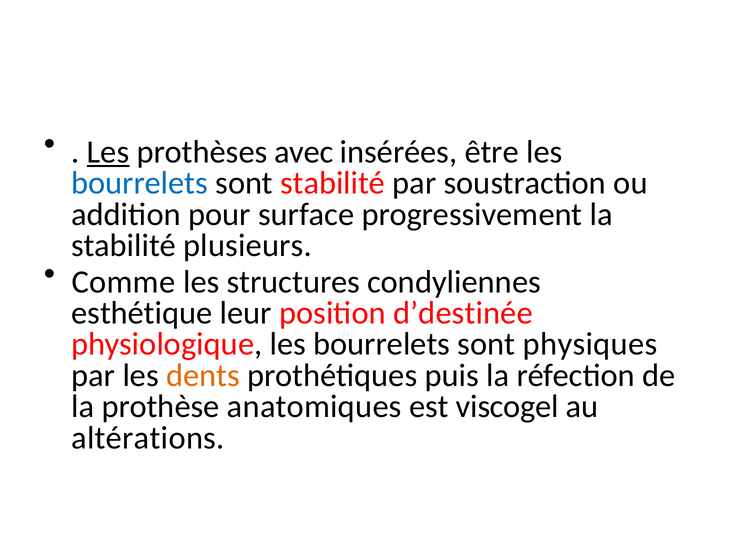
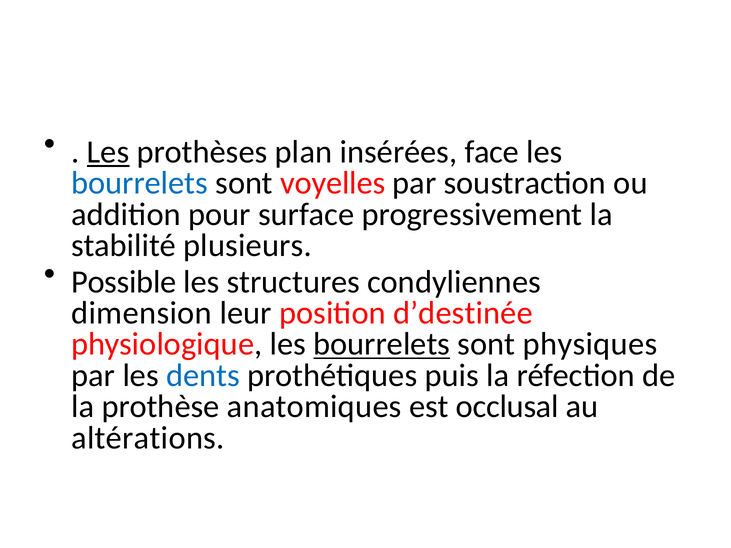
avec: avec -> plan (304, 152)
être: être -> face (492, 152)
sont stabilité: stabilité -> voyelles (333, 183)
Comme: Comme -> Possible (124, 282)
esthétique: esthétique -> dimension (142, 313)
bourrelets underline: none -> present (382, 344)
dents colour: orange -> blue (203, 376)
viscogel: viscogel -> occlusal (507, 407)
